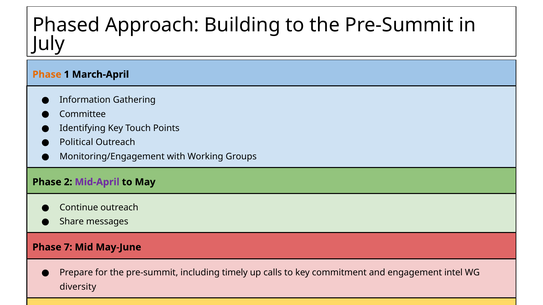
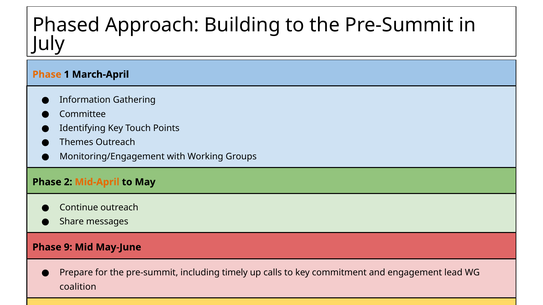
Political: Political -> Themes (76, 143)
Mid-April colour: purple -> orange (97, 182)
7: 7 -> 9 (68, 248)
intel: intel -> lead (453, 273)
diversity: diversity -> coalition (78, 287)
